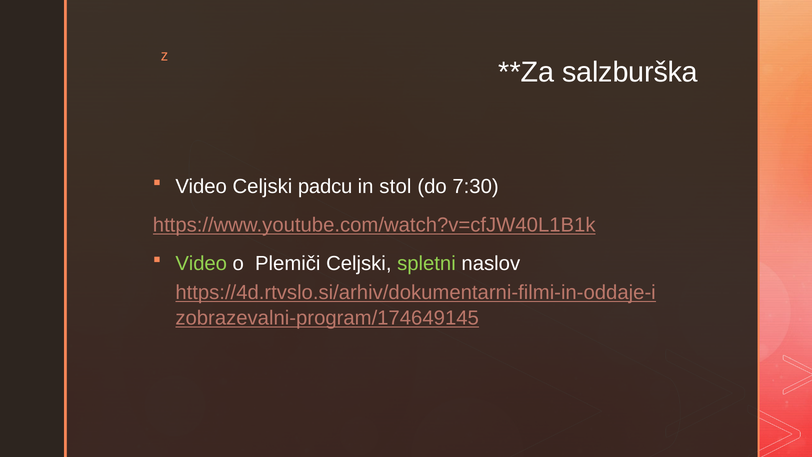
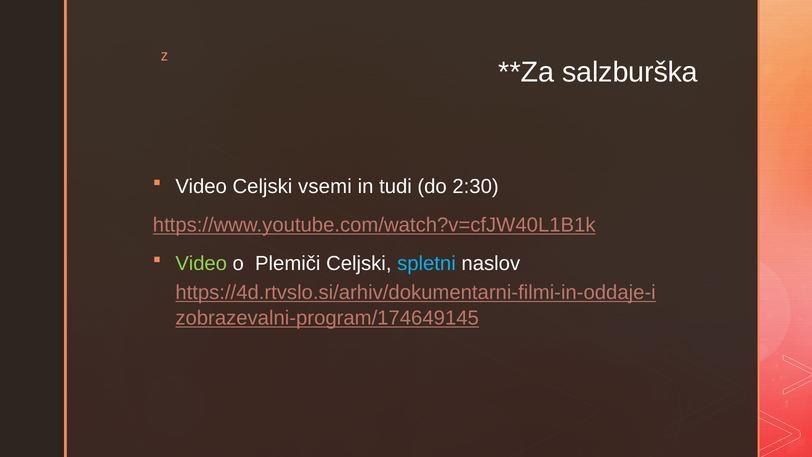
padcu: padcu -> vsemi (325, 186)
stol: stol -> tudi (396, 186)
7:30: 7:30 -> 2:30 (476, 186)
spletni colour: light green -> light blue (426, 263)
